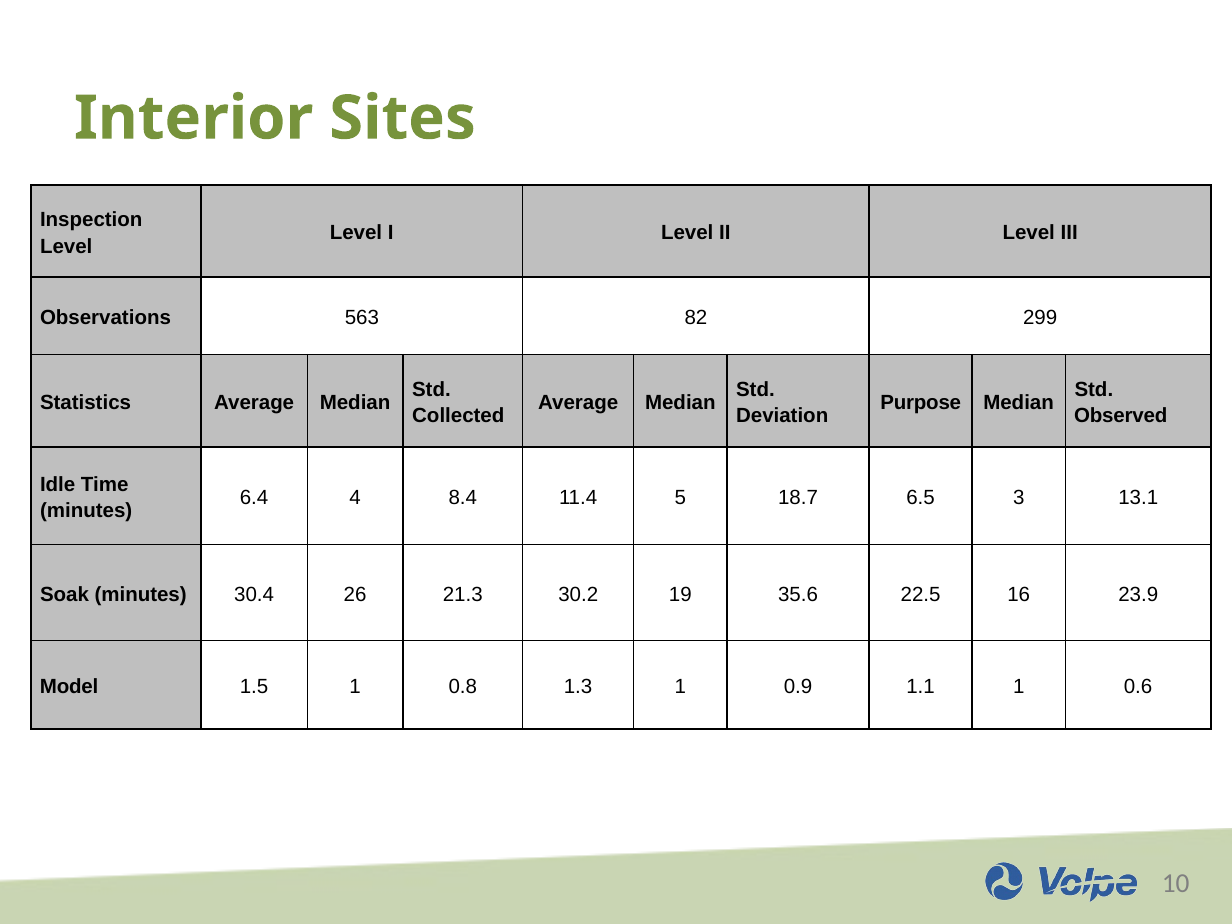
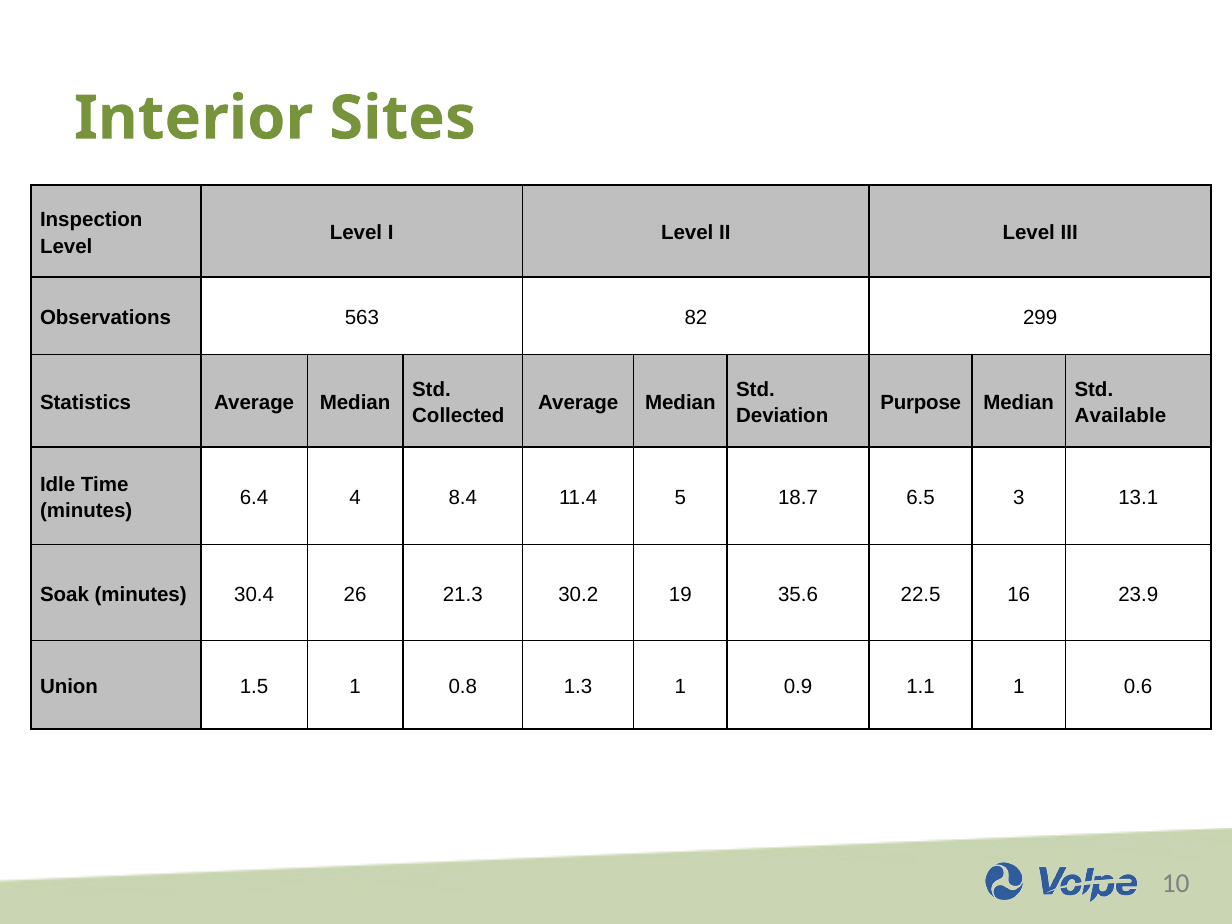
Observed: Observed -> Available (1121, 416)
Model: Model -> Union (69, 687)
